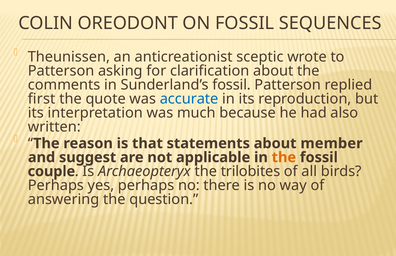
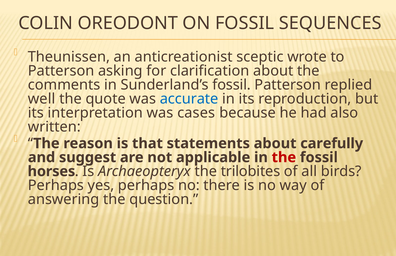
first: first -> well (42, 99)
much: much -> cases (196, 113)
member: member -> carefully (332, 144)
the colour: orange -> red (284, 158)
couple: couple -> horses (51, 172)
